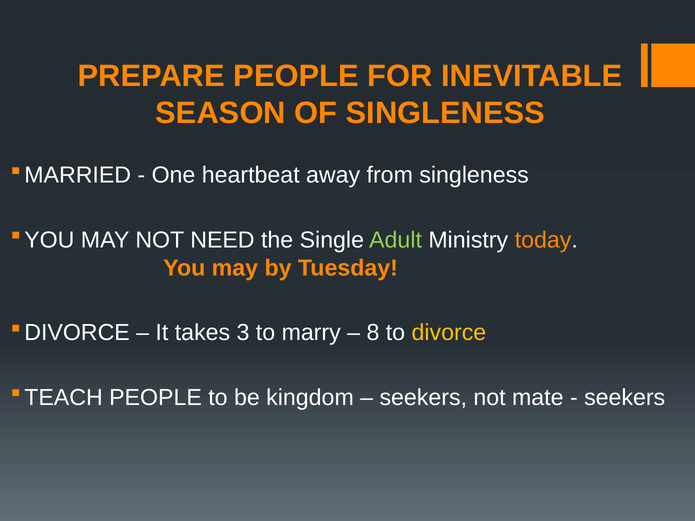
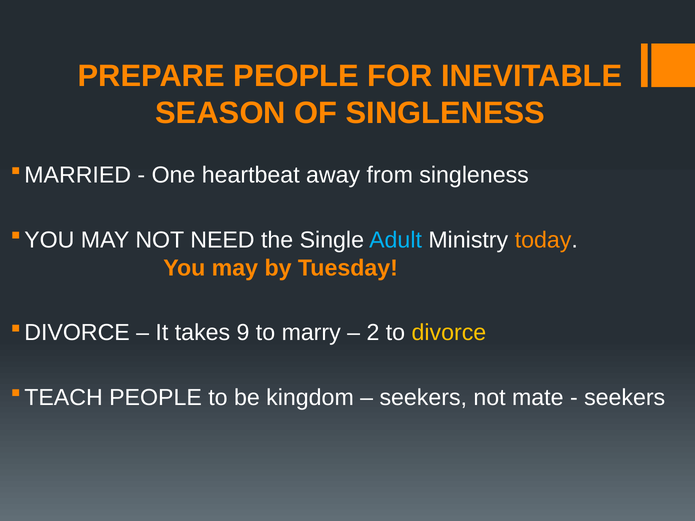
Adult colour: light green -> light blue (396, 240)
3: 3 -> 9 (243, 333)
8: 8 -> 2 (373, 333)
